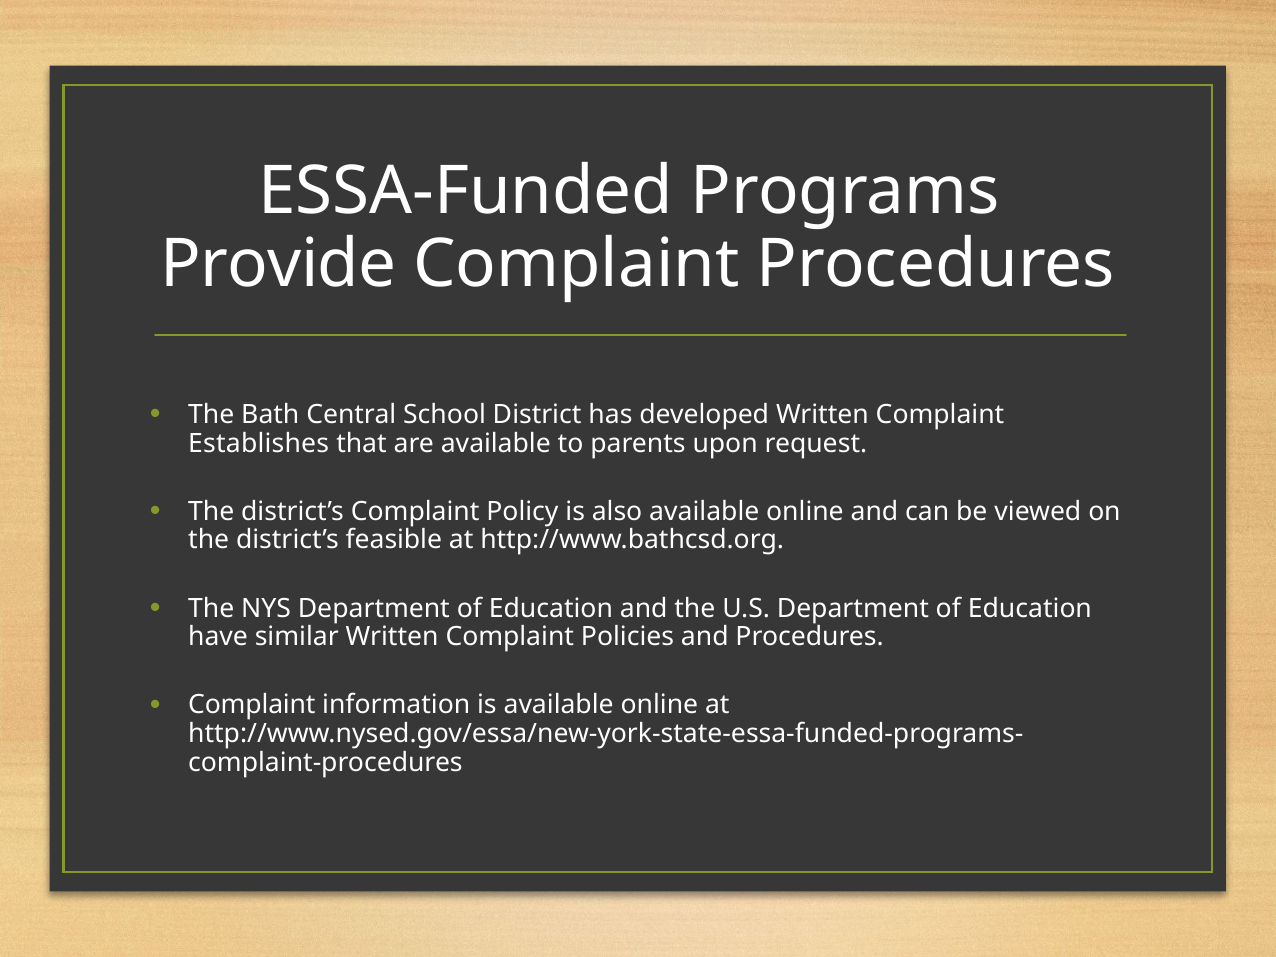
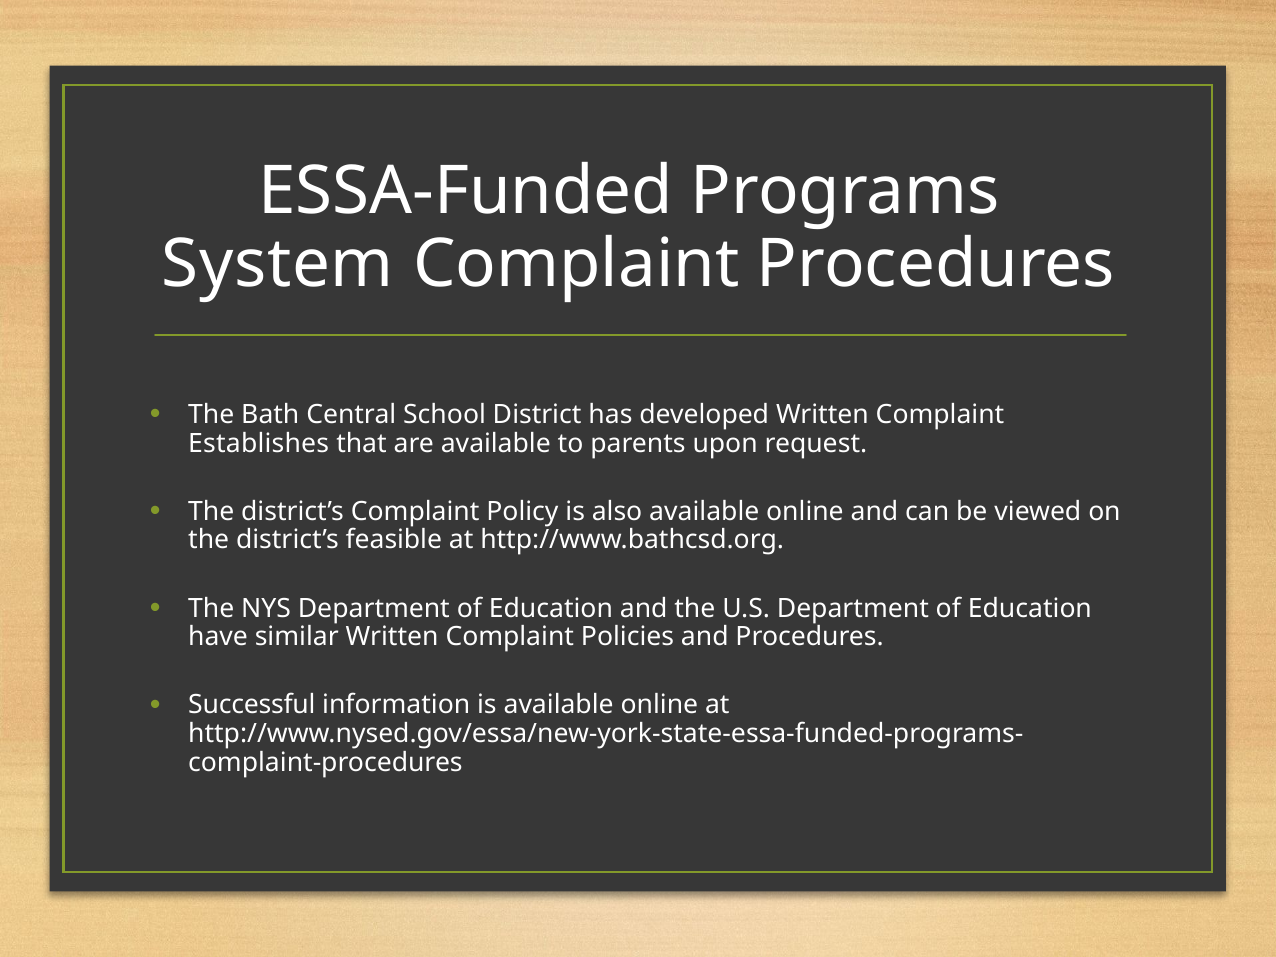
Provide: Provide -> System (278, 264)
Complaint: Complaint -> Successful (252, 705)
